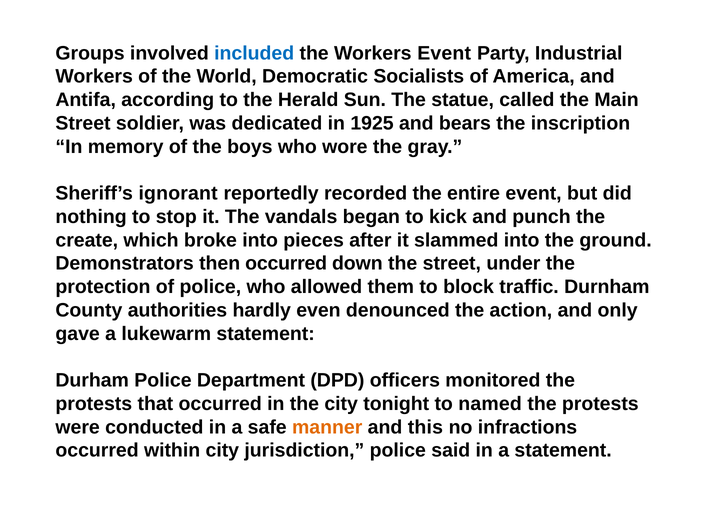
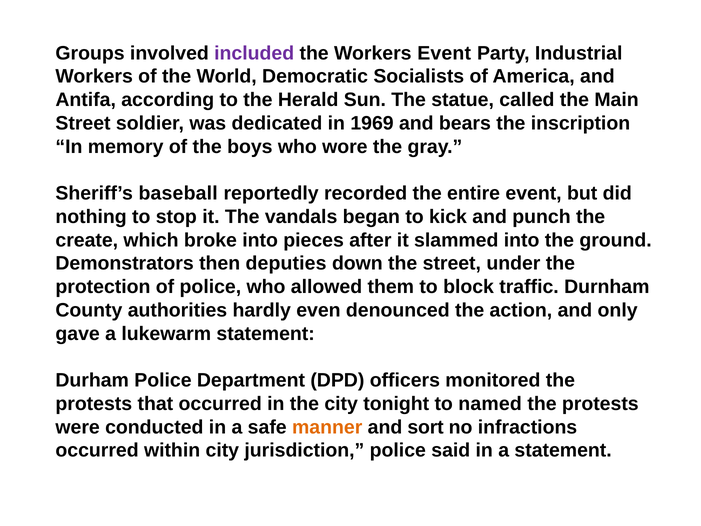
included colour: blue -> purple (254, 53)
1925: 1925 -> 1969 (372, 123)
ignorant: ignorant -> baseball (178, 193)
then occurred: occurred -> deputies (286, 263)
this: this -> sort (426, 427)
